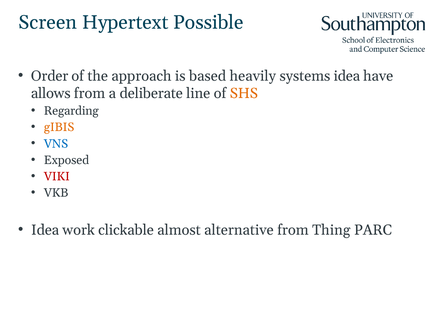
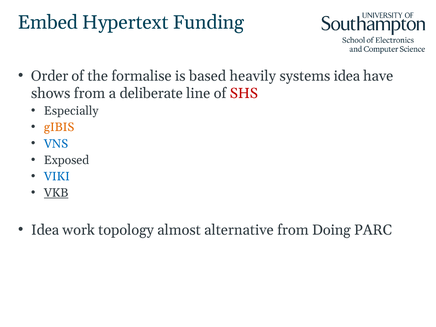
Screen: Screen -> Embed (48, 22)
Possible: Possible -> Funding (208, 22)
approach: approach -> formalise (141, 76)
allows: allows -> shows (51, 93)
SHS colour: orange -> red (244, 93)
Regarding: Regarding -> Especially (71, 111)
VIKI colour: red -> blue (57, 176)
VKB underline: none -> present (56, 193)
clickable: clickable -> topology (126, 230)
Thing: Thing -> Doing (331, 230)
